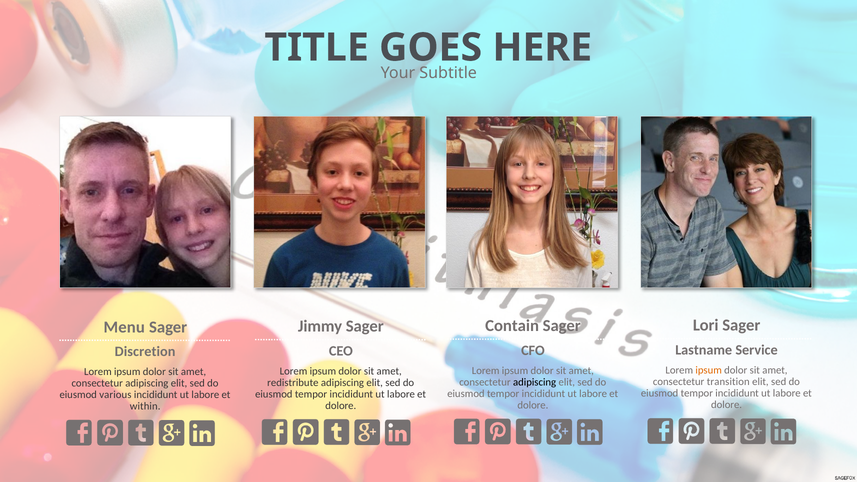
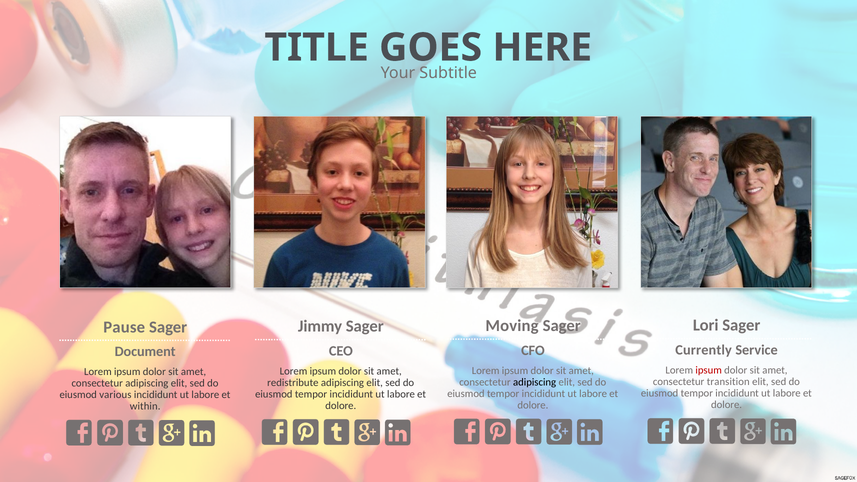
Contain: Contain -> Moving (512, 326)
Menu: Menu -> Pause (124, 327)
Lastname: Lastname -> Currently (704, 350)
Discretion: Discretion -> Document (145, 352)
ipsum colour: orange -> red (709, 370)
